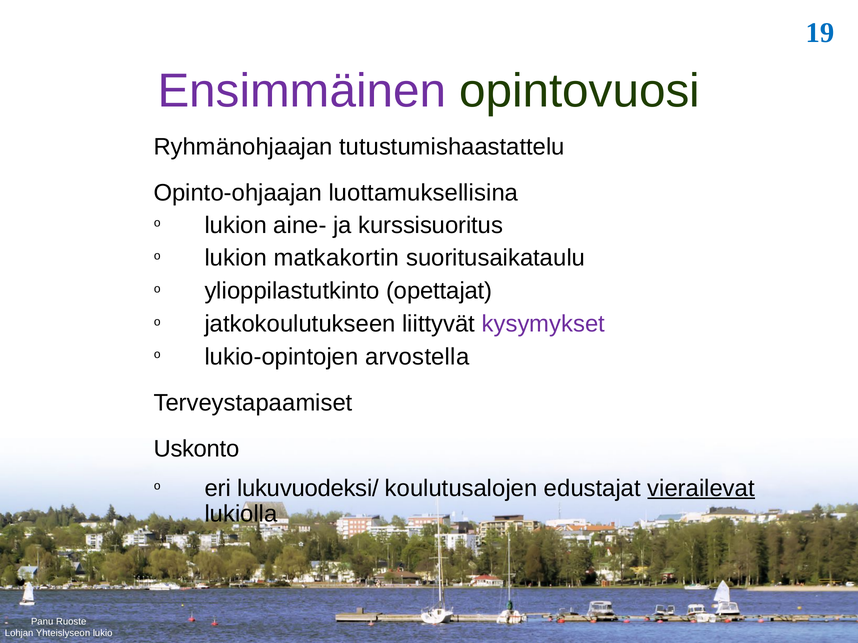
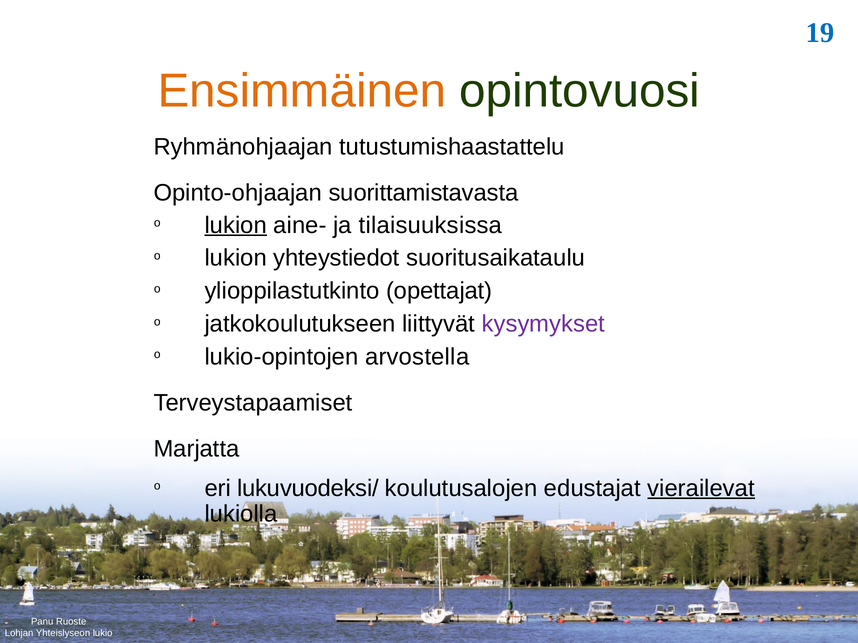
Ensimmäinen colour: purple -> orange (302, 91)
luottamuksellisina: luottamuksellisina -> suorittamistavasta (423, 193)
lukion underline: none -> present (236, 225)
kurssisuoritus: kurssisuoritus -> tilaisuuksissa (430, 225)
matkakortin: matkakortin -> yhteystiedot (336, 258)
Uskonto: Uskonto -> Marjatta (197, 449)
